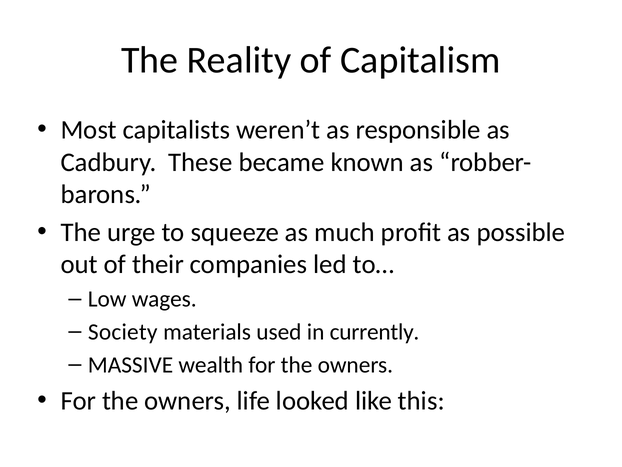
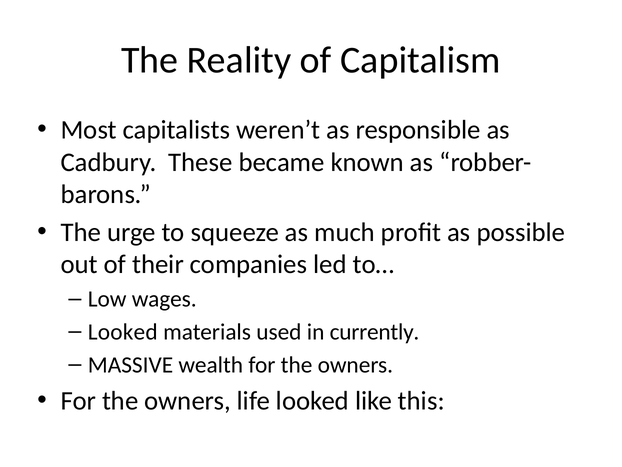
Society: Society -> Looked (123, 332)
